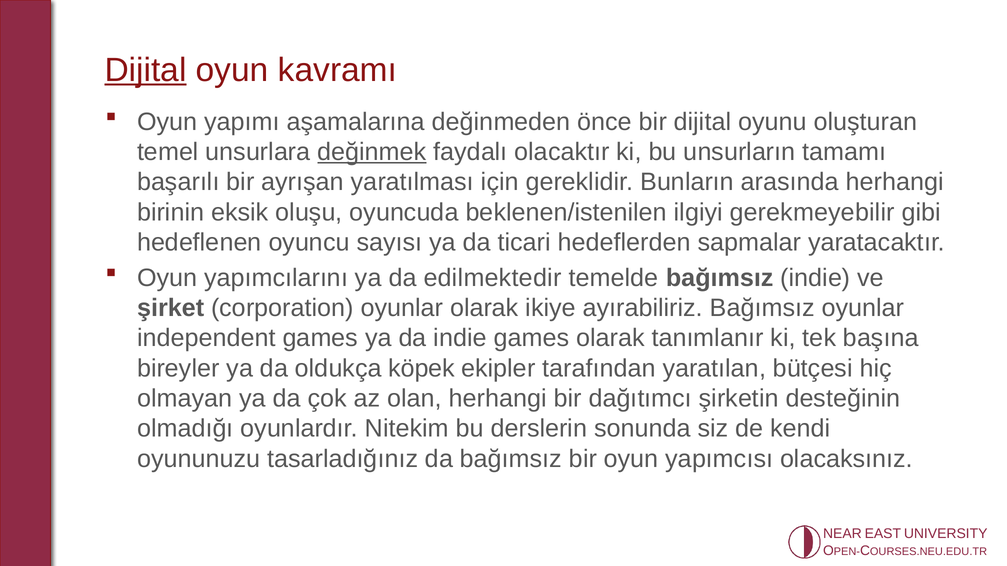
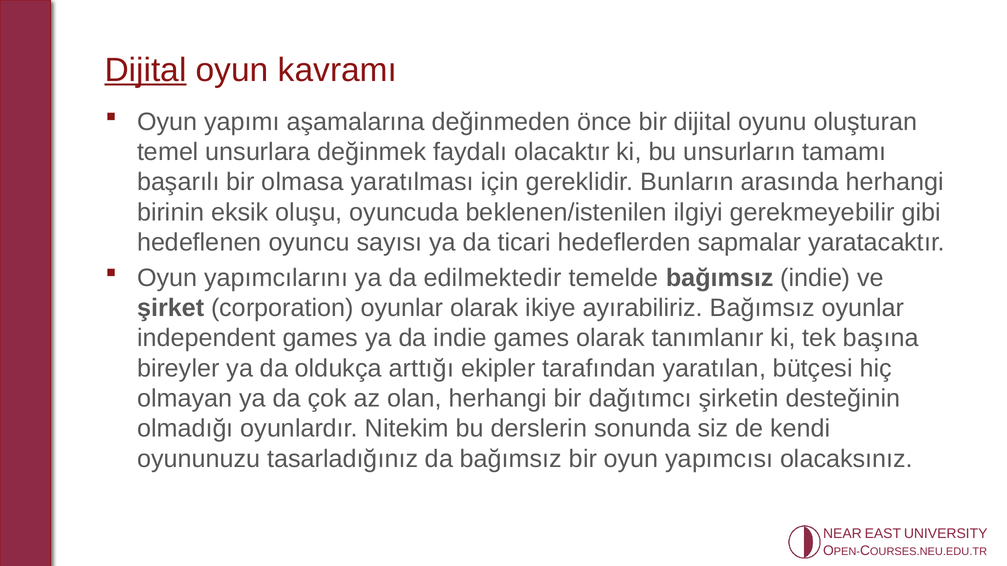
değinmek underline: present -> none (372, 152)
ayrışan: ayrışan -> olmasa (303, 182)
köpek: köpek -> arttığı (421, 369)
